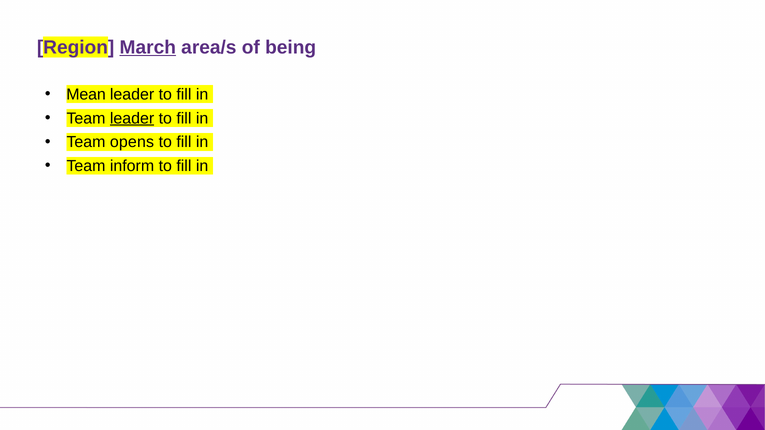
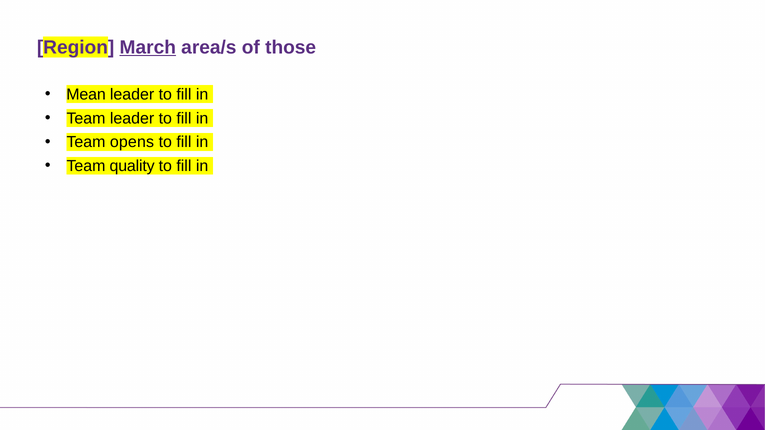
being: being -> those (291, 47)
leader underline: present -> none (132, 118)
inform: inform -> quality (132, 166)
